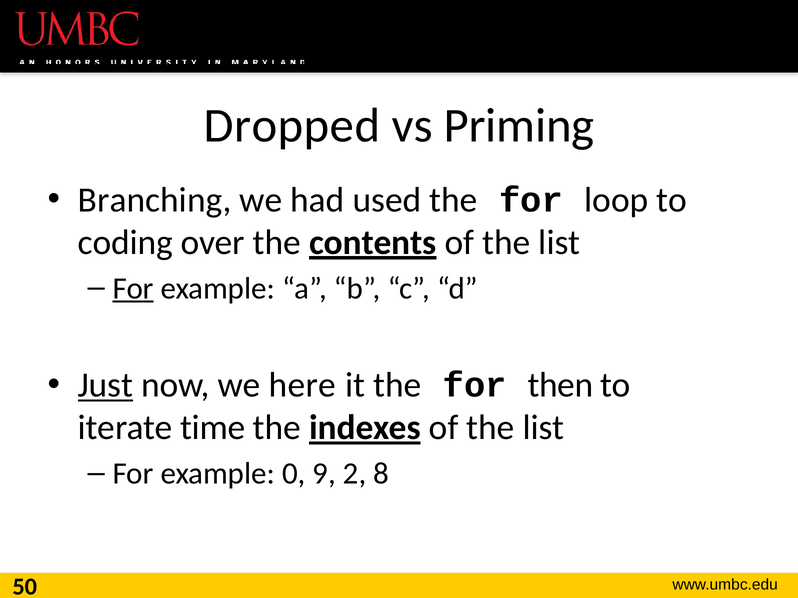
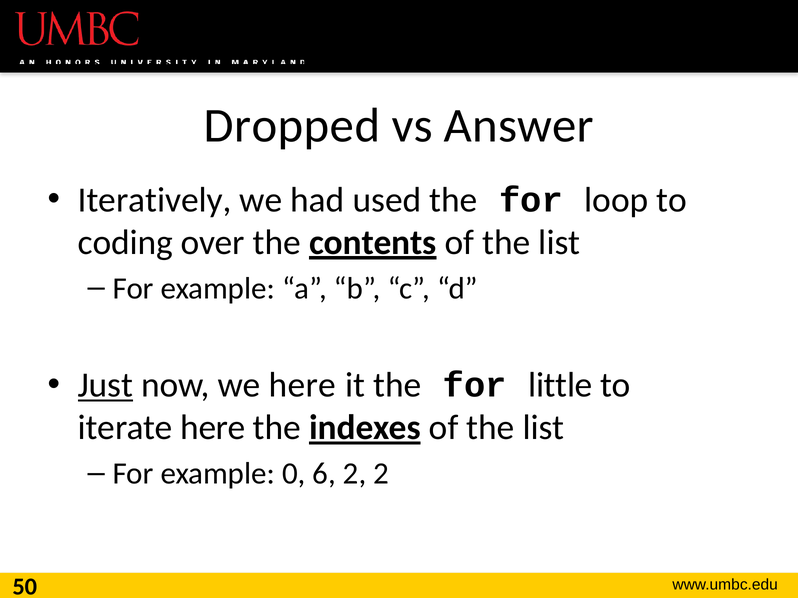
Priming: Priming -> Answer (519, 126)
Branching: Branching -> Iteratively (155, 200)
For underline: present -> none (133, 289)
then: then -> little (560, 386)
iterate time: time -> here (213, 428)
9: 9 -> 6 (324, 474)
2 8: 8 -> 2 (381, 474)
